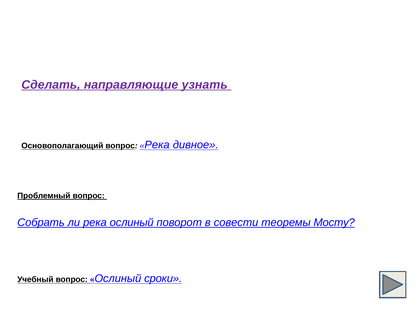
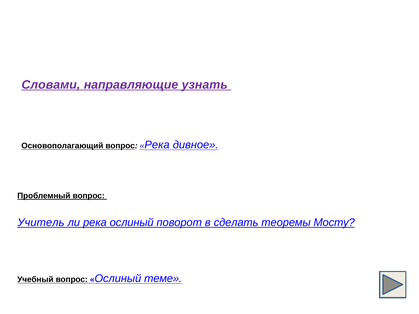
Сделать: Сделать -> Словами (51, 85)
Собрать: Собрать -> Учитель (41, 223)
совести: совести -> сделать (236, 223)
сроки: сроки -> теме (163, 279)
